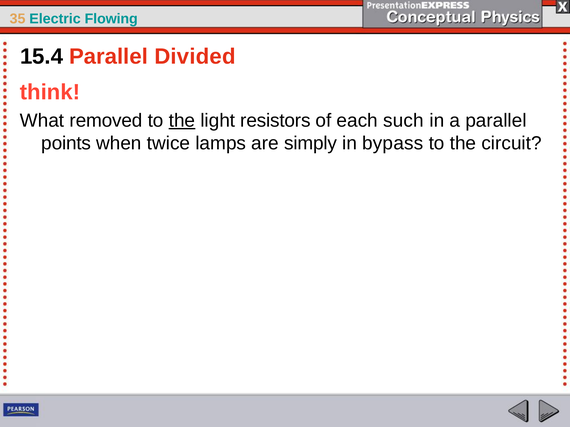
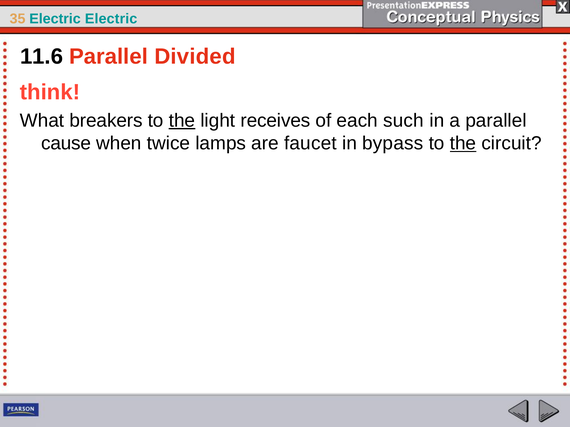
Flowing: Flowing -> Electric (111, 19)
15.4: 15.4 -> 11.6 (42, 57)
removed: removed -> breakers (106, 121)
resistors: resistors -> receives (275, 121)
points: points -> cause (66, 143)
simply: simply -> faucet (310, 143)
the underline: none -> present (463, 143)
